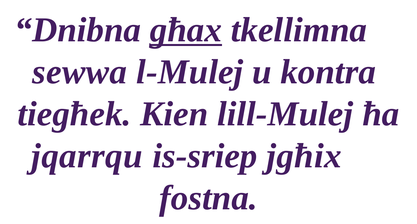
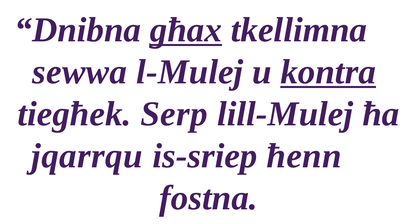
kontra underline: none -> present (328, 72)
Kien: Kien -> Serp (174, 114)
jgħix: jgħix -> ħenn (304, 156)
